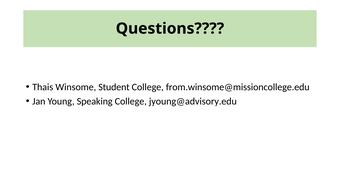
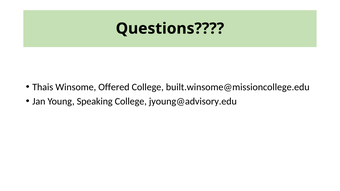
Student: Student -> Offered (114, 87)
from.winsome@missioncollege.edu: from.winsome@missioncollege.edu -> built.winsome@missioncollege.edu (238, 87)
